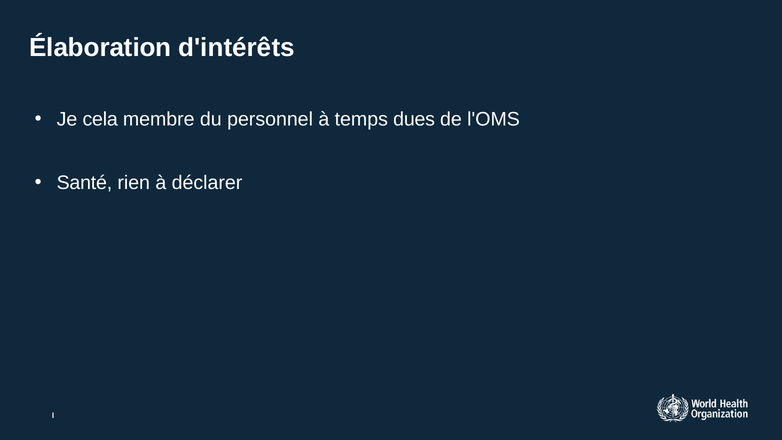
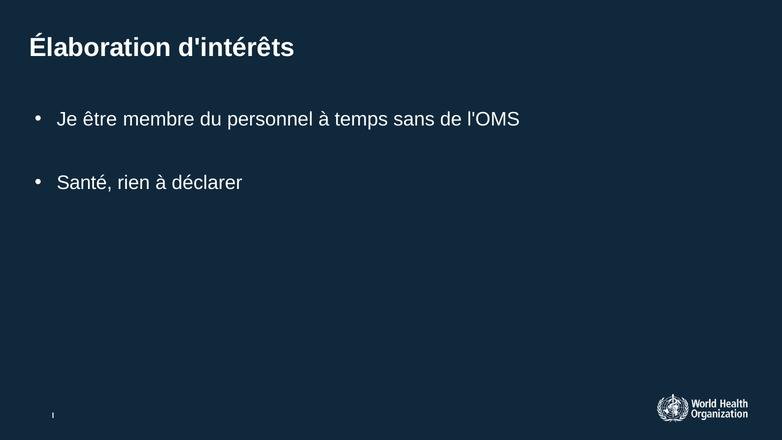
cela: cela -> être (100, 119)
dues: dues -> sans (414, 119)
